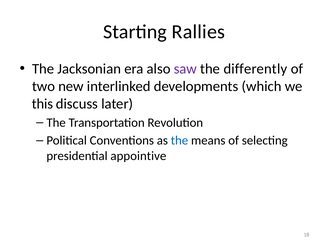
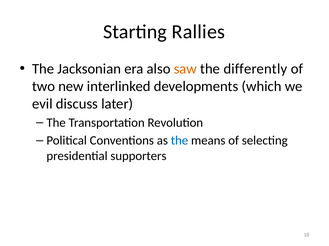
saw colour: purple -> orange (185, 69)
this: this -> evil (42, 104)
appointive: appointive -> supporters (138, 156)
